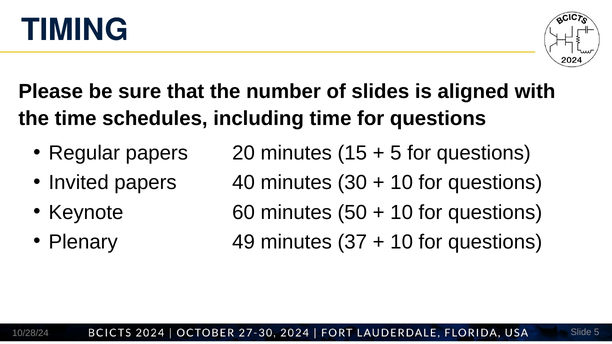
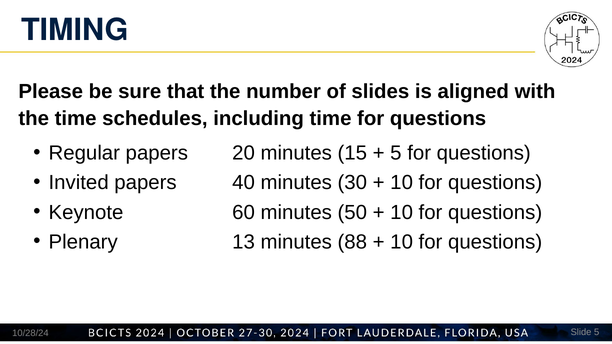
49: 49 -> 13 (244, 242)
37: 37 -> 88 (352, 242)
